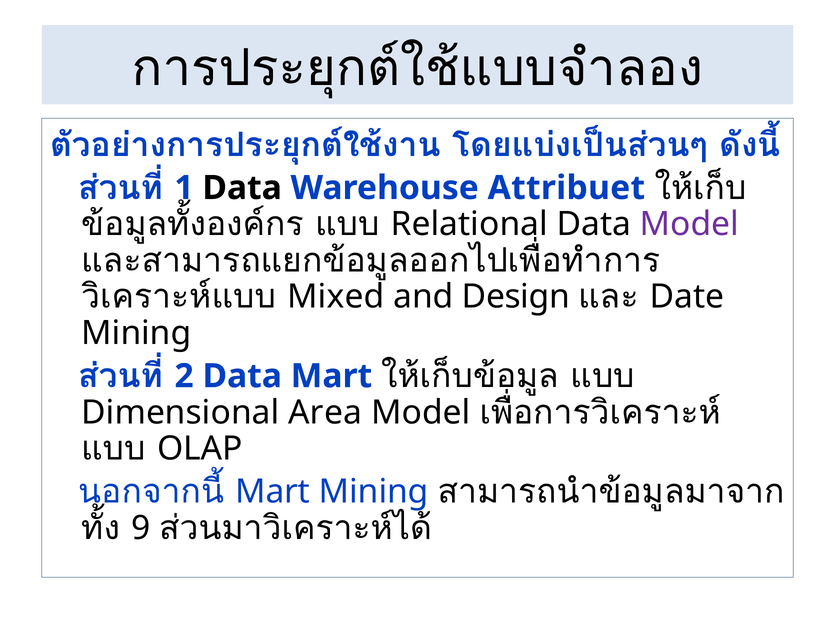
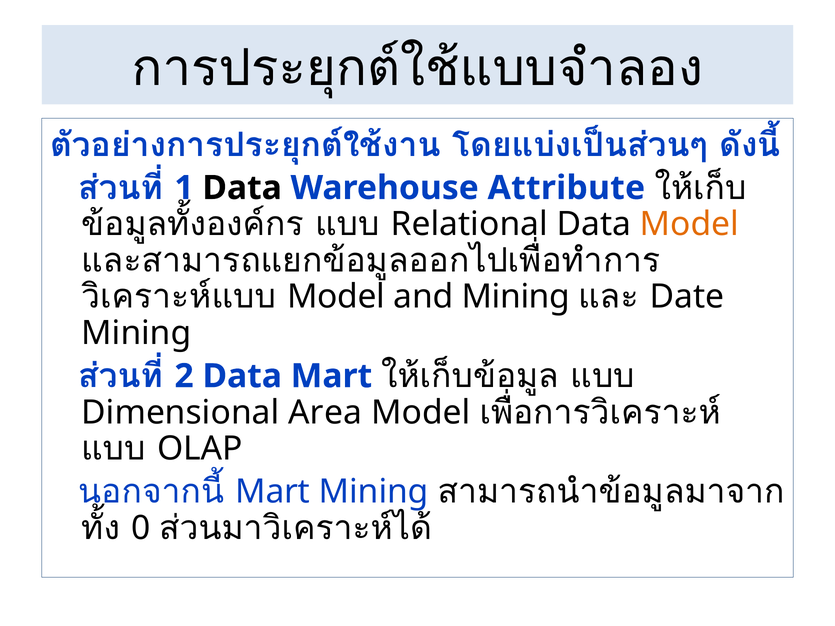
Attribuet: Attribuet -> Attribute (566, 188)
Model colour: purple -> orange (689, 224)
Mixed: Mixed -> Model (336, 297)
and Design: Design -> Mining (516, 297)
9: 9 -> 0 (141, 528)
